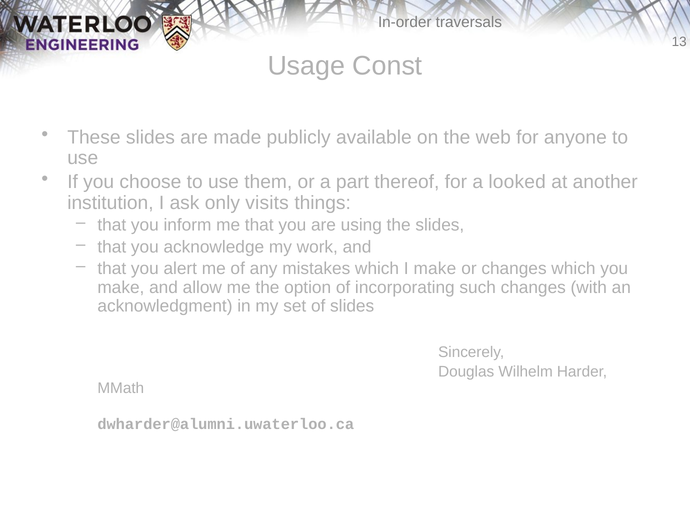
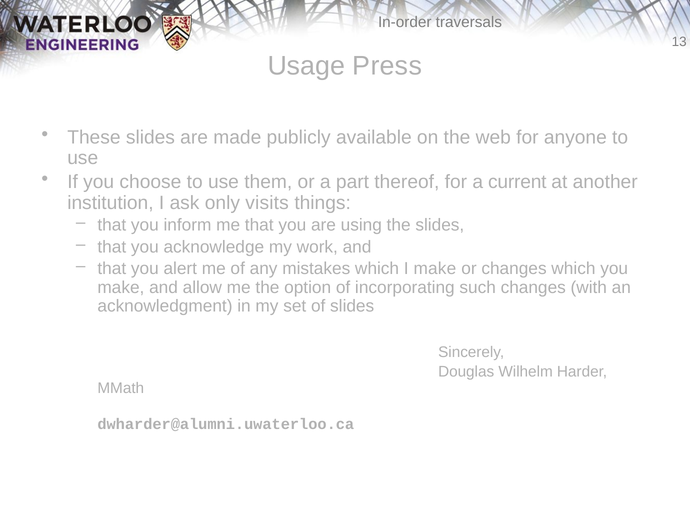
Const: Const -> Press (387, 66)
looked: looked -> current (517, 182)
